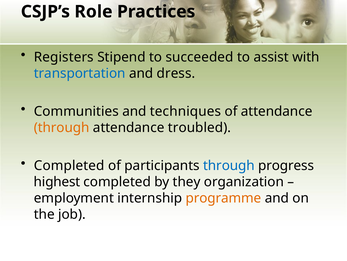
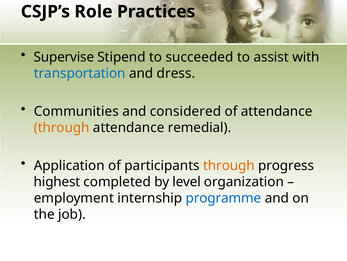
Registers: Registers -> Supervise (64, 57)
techniques: techniques -> considered (185, 111)
troubled: troubled -> remedial (200, 127)
Completed: Completed -> Application (69, 165)
through colour: blue -> orange (229, 165)
they: they -> level (187, 181)
programme colour: orange -> blue (223, 197)
